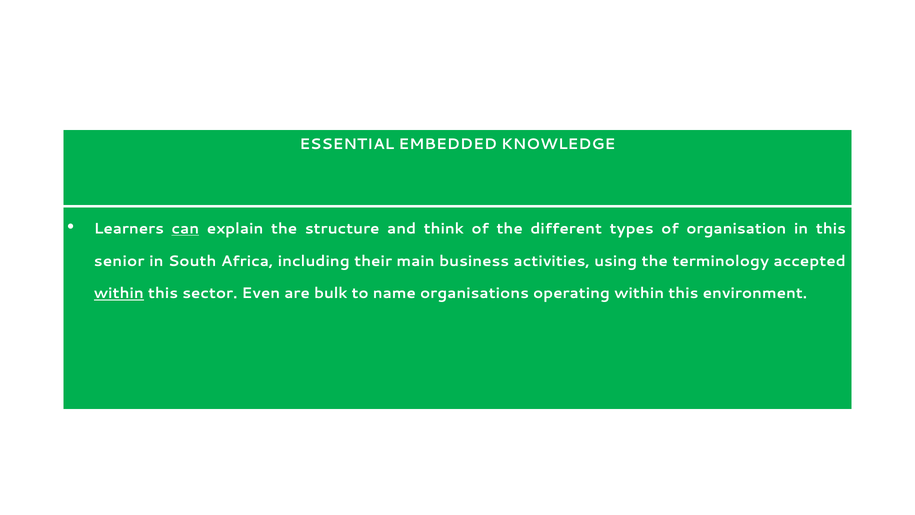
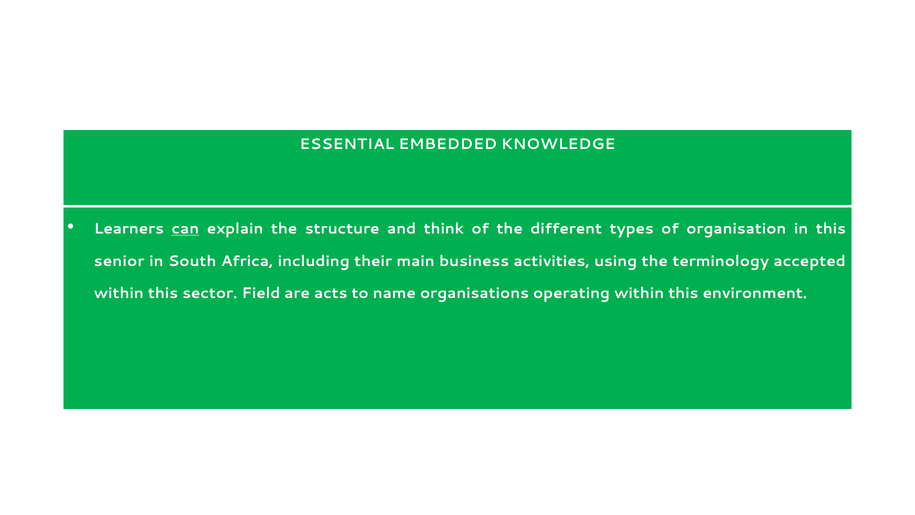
within underline: present -> none (119, 293)
Even: Even -> Field (261, 293)
bulk: bulk -> acts (331, 293)
